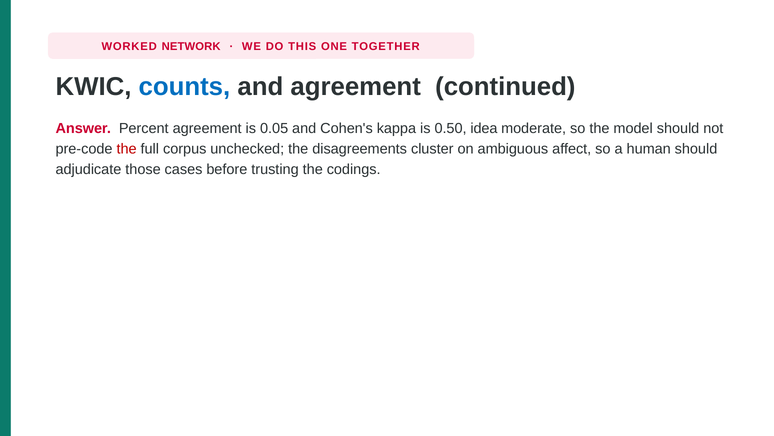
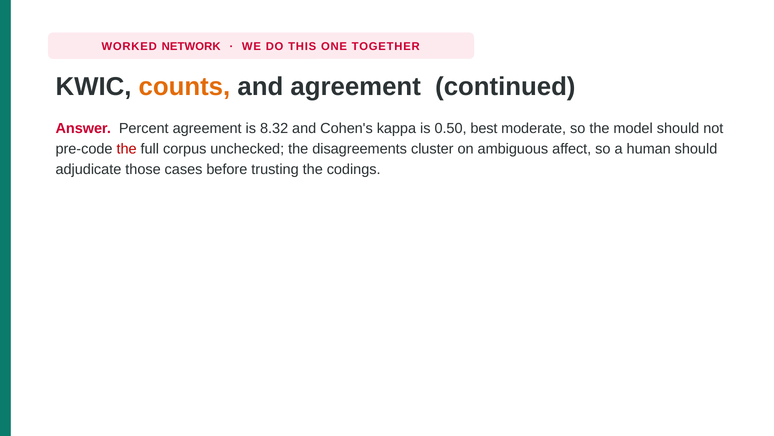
counts colour: blue -> orange (184, 87)
0.05: 0.05 -> 8.32 (274, 128)
idea: idea -> best (484, 128)
